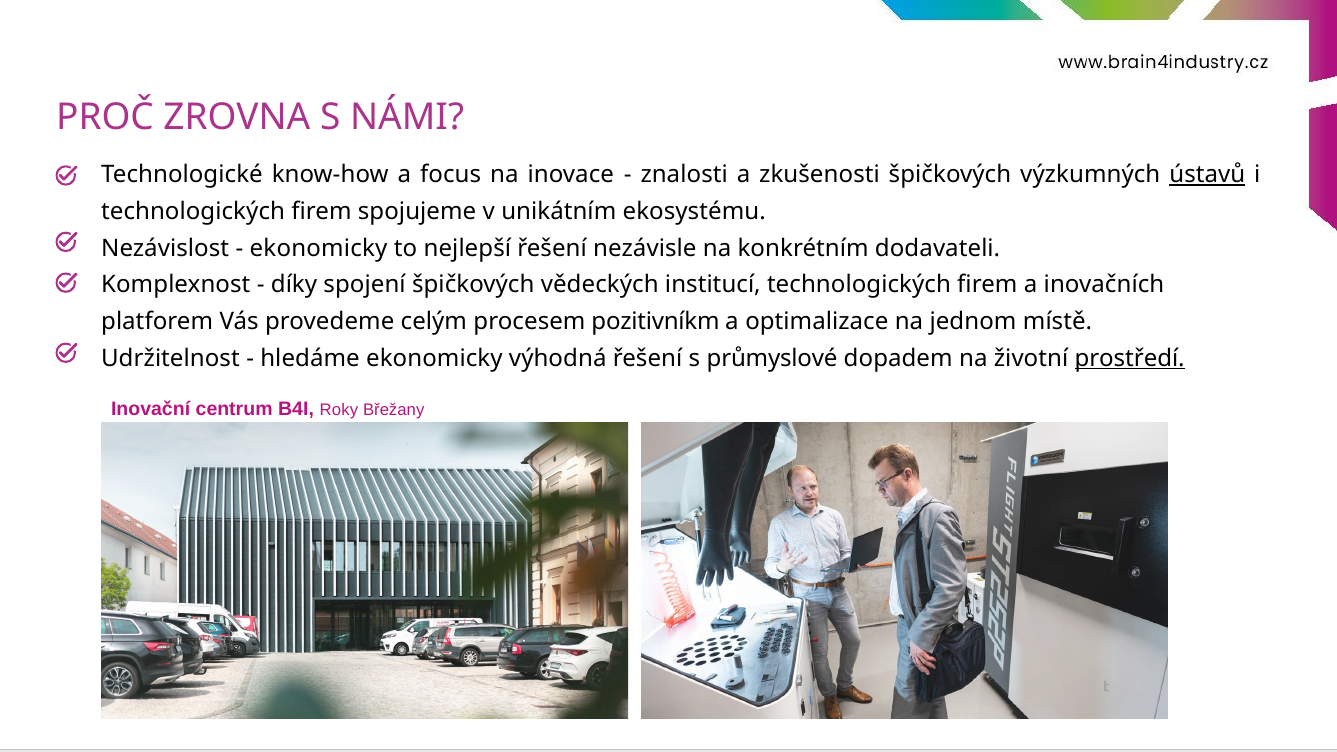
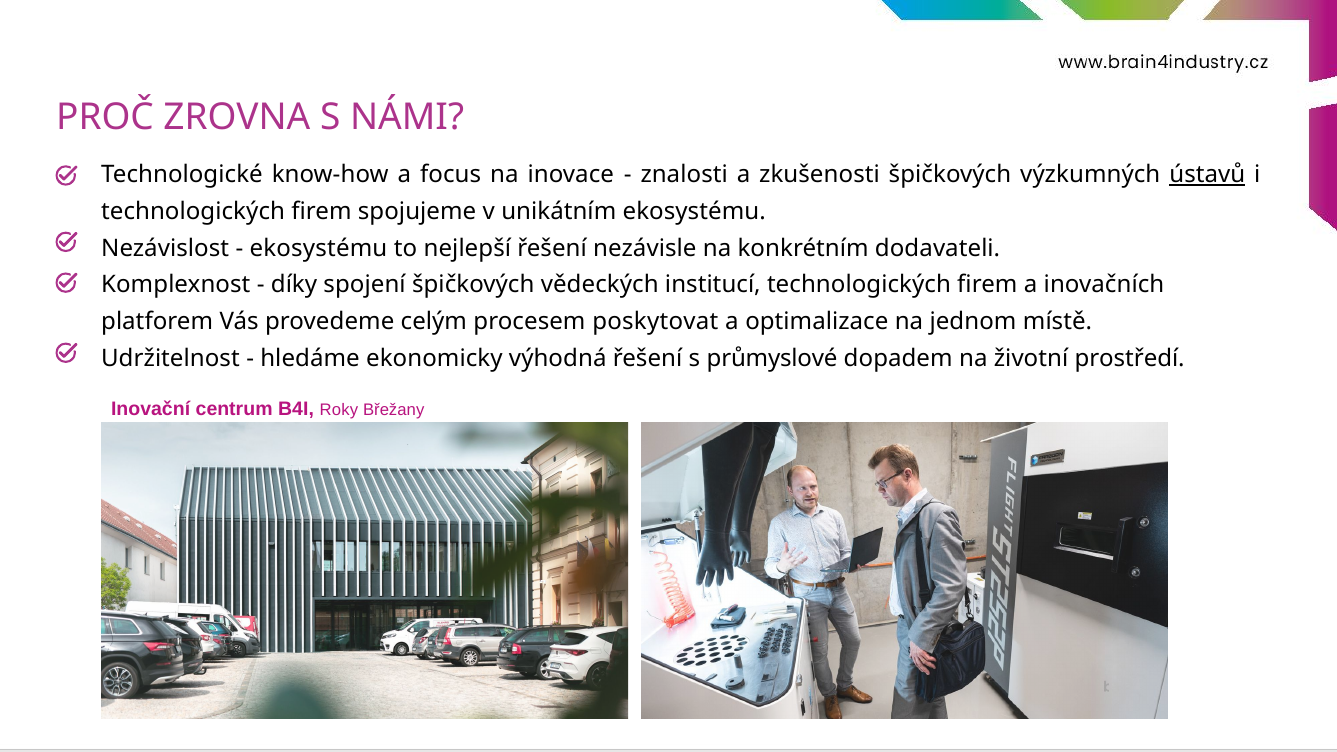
ekonomicky: ekonomicky -> ekosystému (319, 248)
pozitivníkm: pozitivníkm -> poskytovat (655, 322)
prostředí underline: present -> none (1130, 358)
